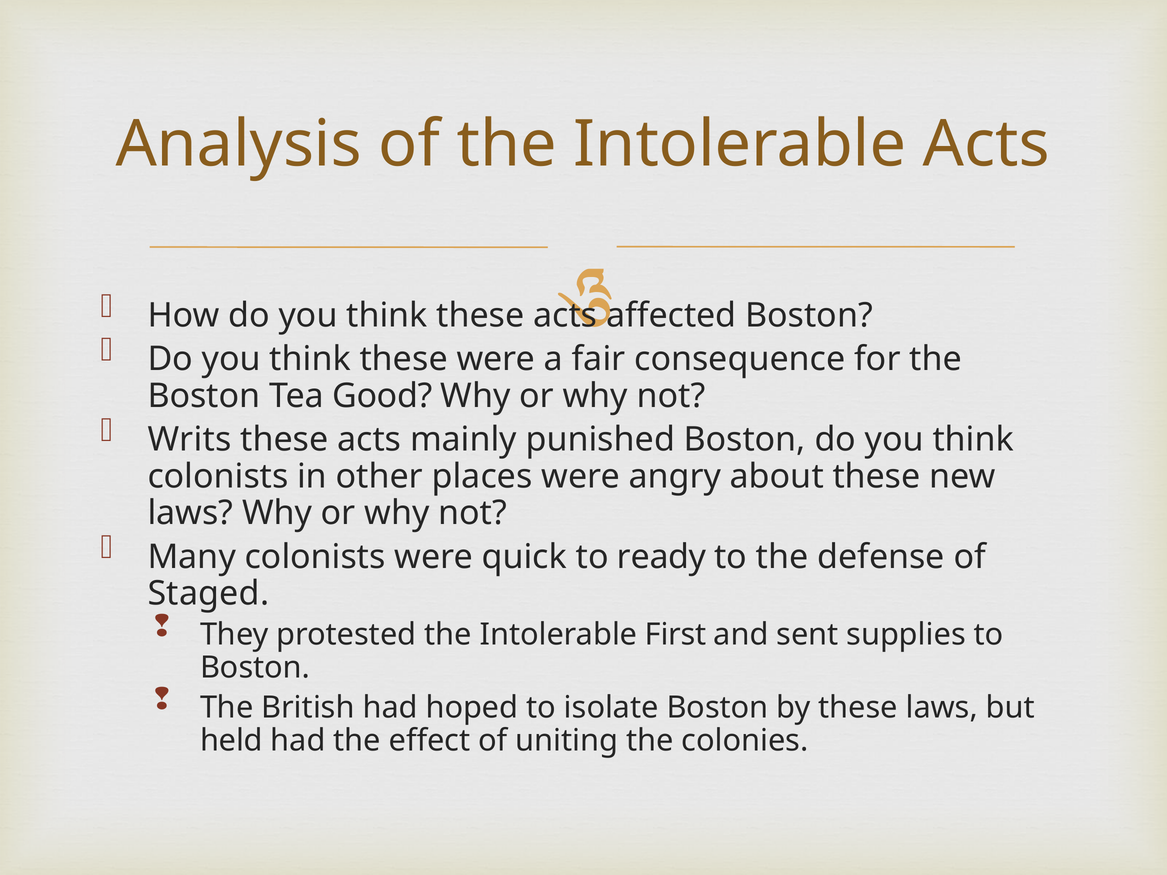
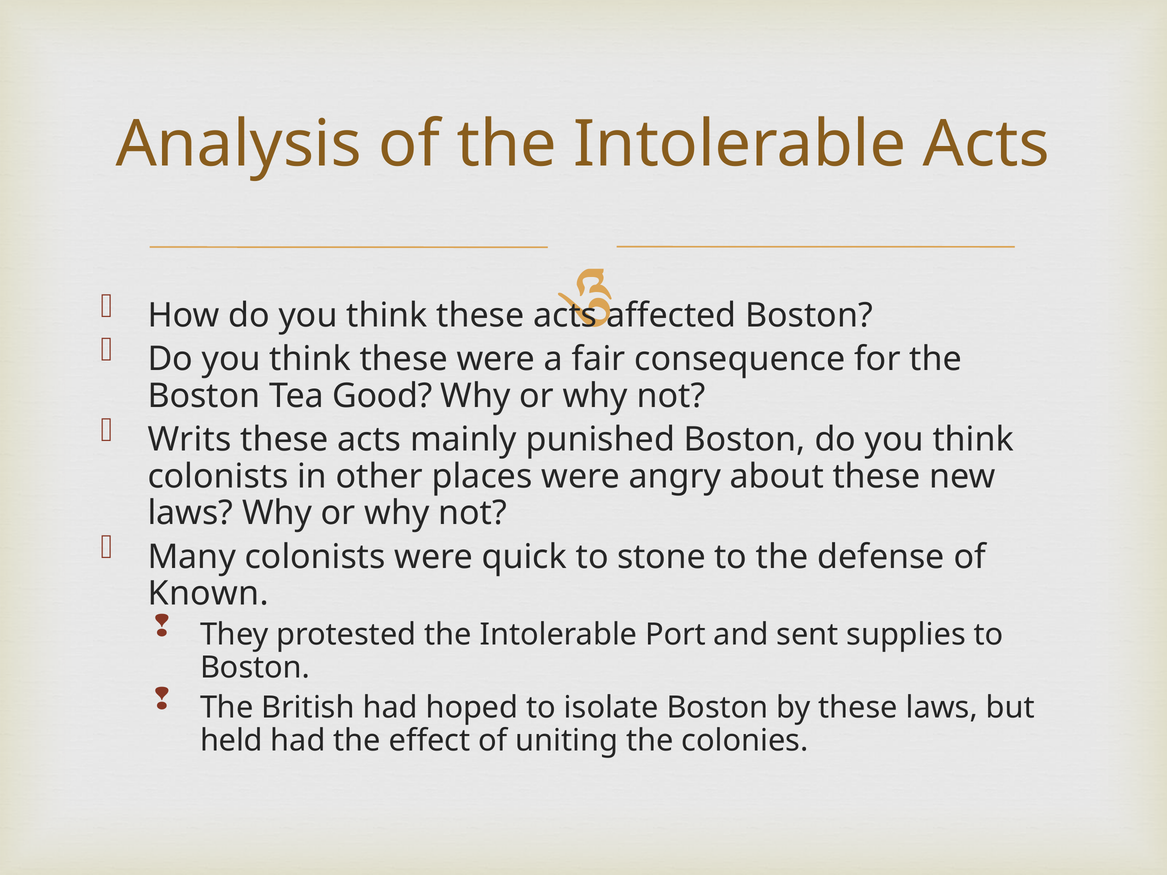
ready: ready -> stone (662, 557)
Staged: Staged -> Known (208, 594)
First: First -> Port (675, 635)
